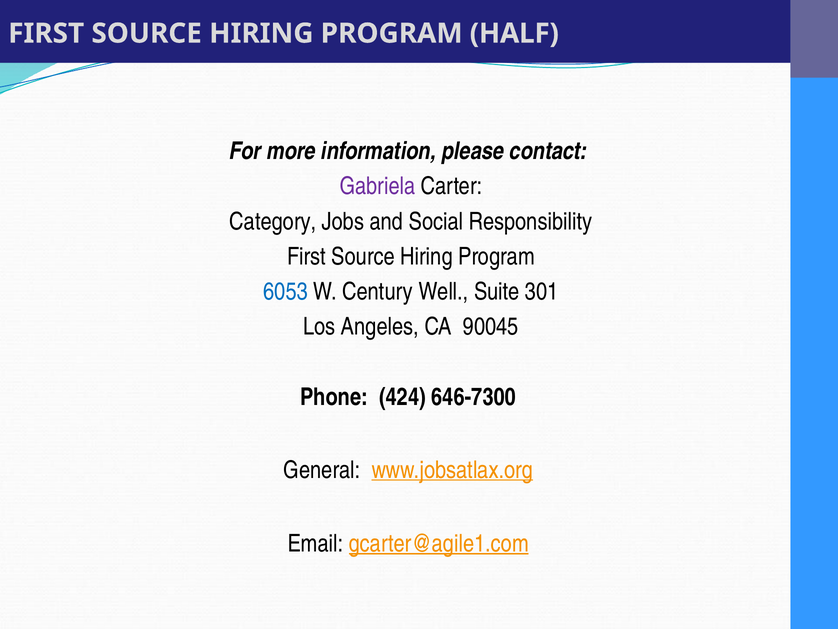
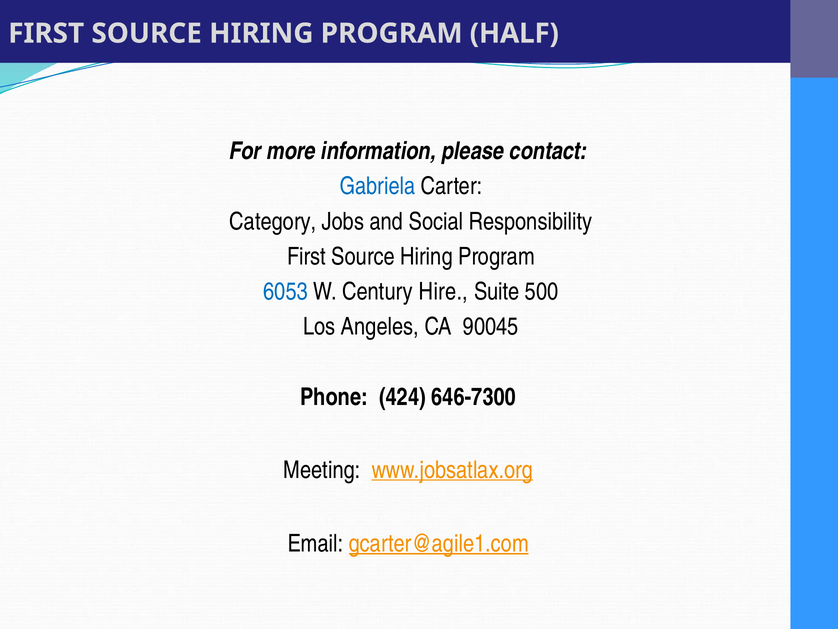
Gabriela colour: purple -> blue (377, 186)
Well: Well -> Hire (443, 292)
301: 301 -> 500 (542, 292)
General: General -> Meeting (322, 470)
